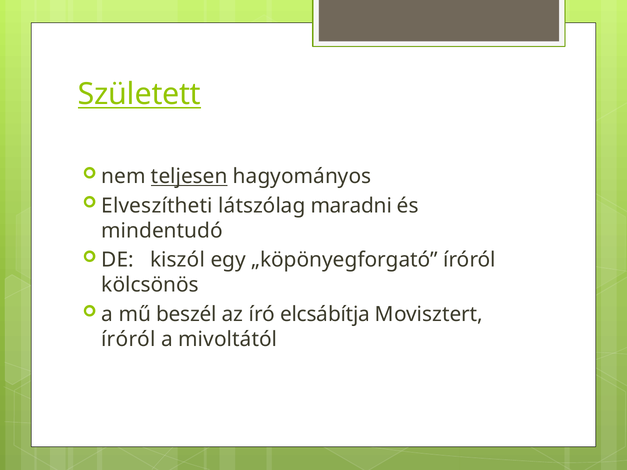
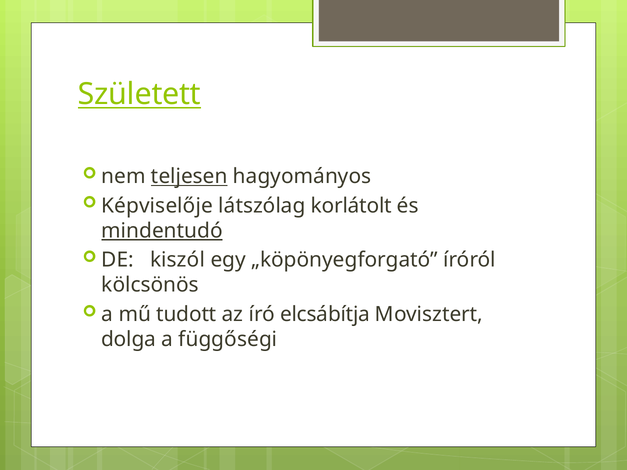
Elveszítheti: Elveszítheti -> Képviselője (157, 206)
maradni: maradni -> korlátolt (351, 206)
mindentudó underline: none -> present (162, 231)
beszél: beszél -> tudott (186, 314)
íróról: íróról -> dolga (129, 339)
mivoltától: mivoltától -> függőségi (228, 339)
